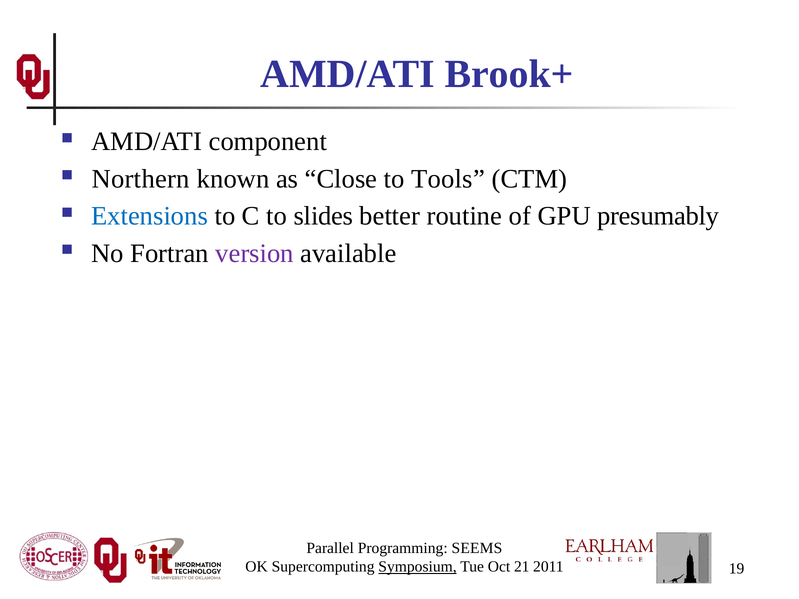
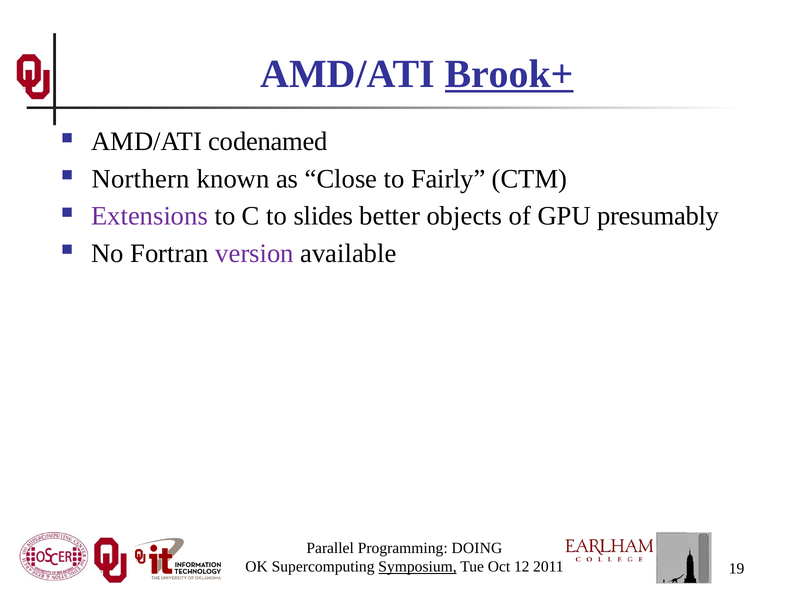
Brook+ underline: none -> present (509, 74)
component: component -> codenamed (268, 142)
Tools: Tools -> Fairly (448, 179)
Extensions colour: blue -> purple (150, 216)
routine: routine -> objects (464, 216)
SEEMS: SEEMS -> DOING (477, 548)
21: 21 -> 12 (522, 567)
